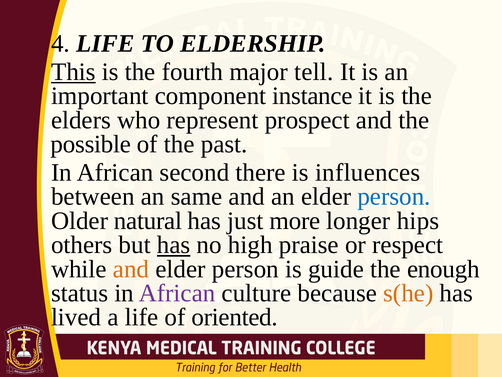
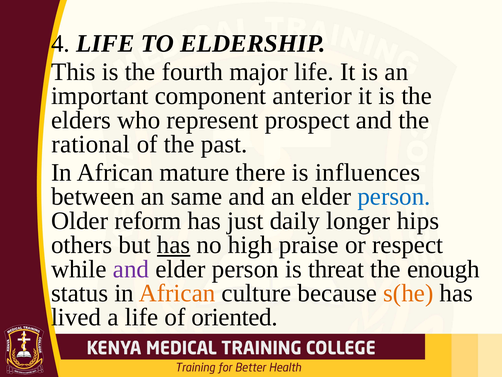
This underline: present -> none (73, 72)
major tell: tell -> life (314, 72)
instance: instance -> anterior (312, 96)
possible: possible -> rational (91, 144)
second: second -> mature (194, 172)
natural: natural -> reform (148, 221)
more: more -> daily (295, 221)
and colour: orange -> purple (131, 269)
guide: guide -> threat (336, 269)
African colour: purple -> orange (177, 293)
